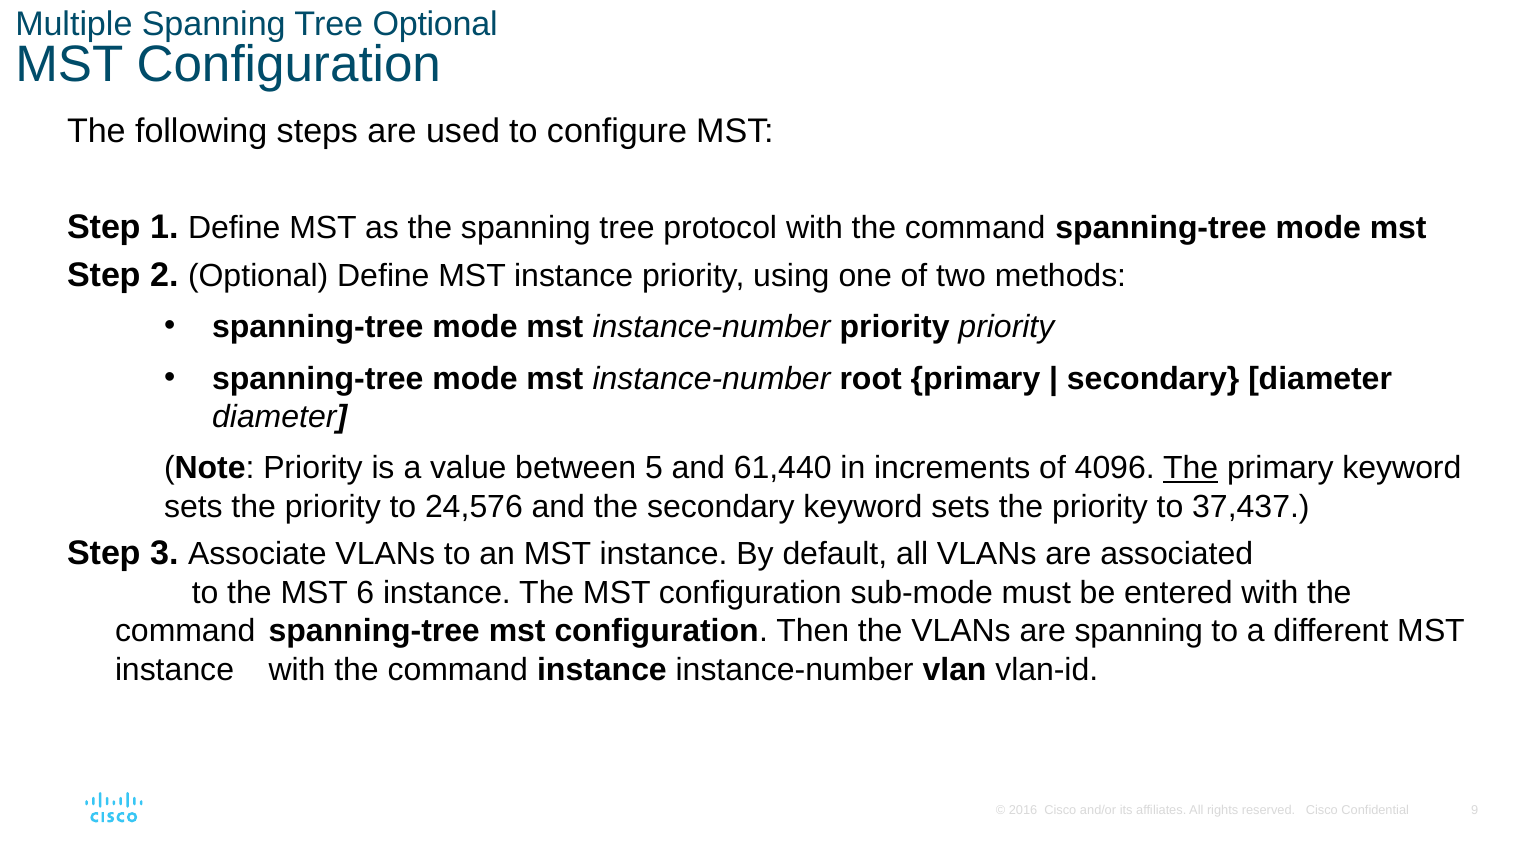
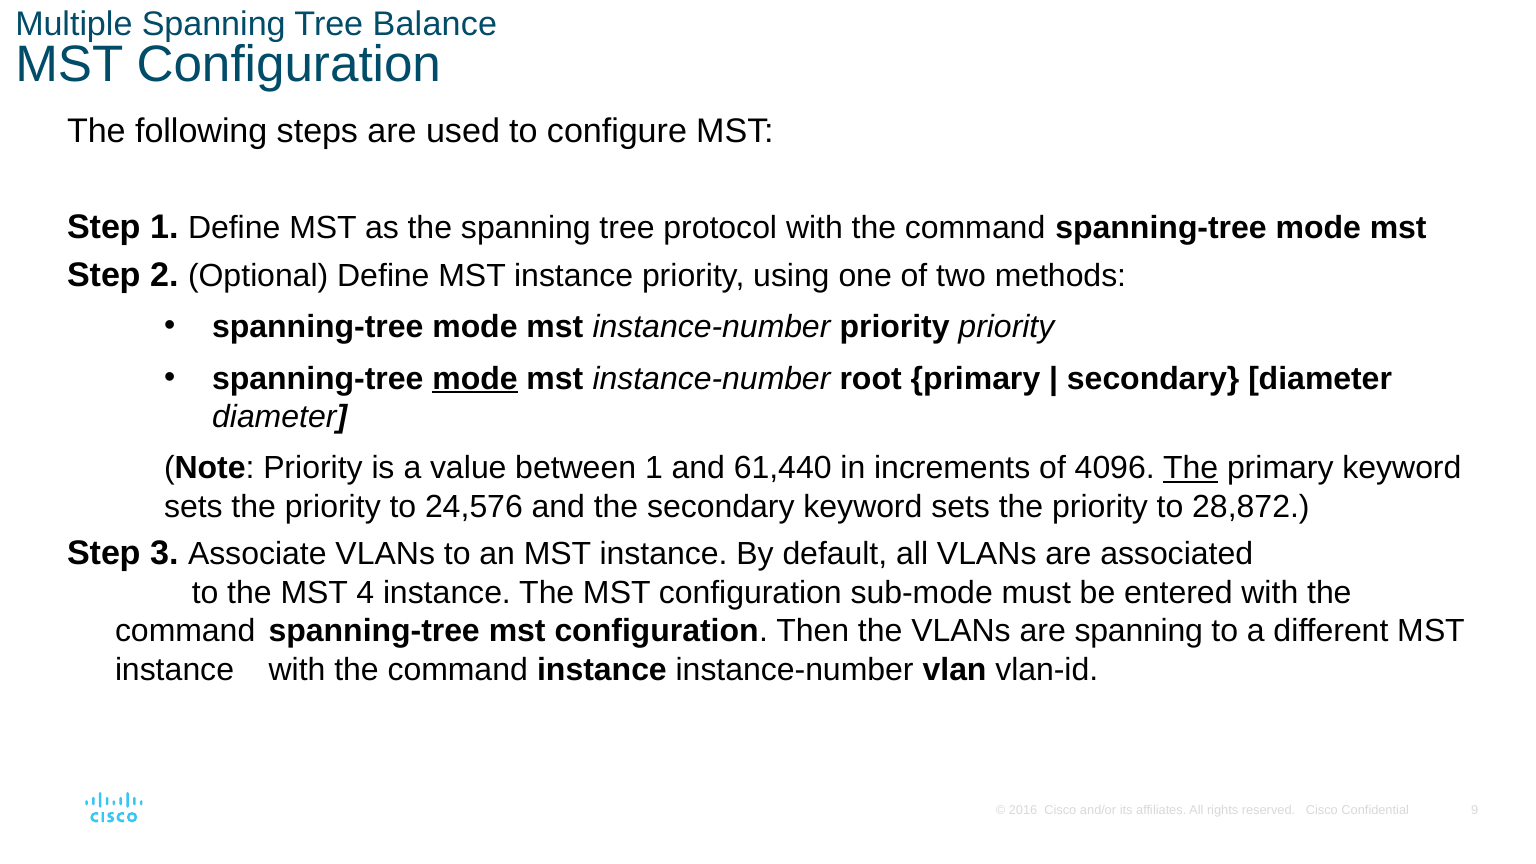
Tree Optional: Optional -> Balance (435, 24)
mode underline: none -> present (475, 379)
between 5: 5 -> 1 (654, 468)
37,437: 37,437 -> 28,872 (1251, 507)
6: 6 -> 4 (365, 593)
